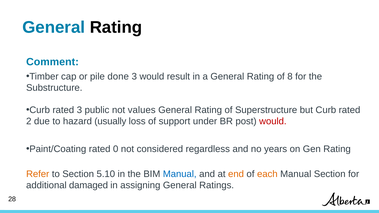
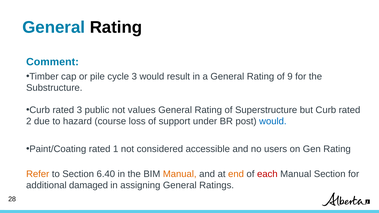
done: done -> cycle (118, 77)
8: 8 -> 9 (290, 77)
usually: usually -> course (110, 121)
would colour: red -> blue (273, 121)
0: 0 -> 1 (116, 149)
regardless: regardless -> accessible (208, 149)
years: years -> users (276, 149)
5.10: 5.10 -> 6.40 (106, 174)
Manual colour: blue -> orange (180, 174)
each colour: orange -> red (267, 174)
